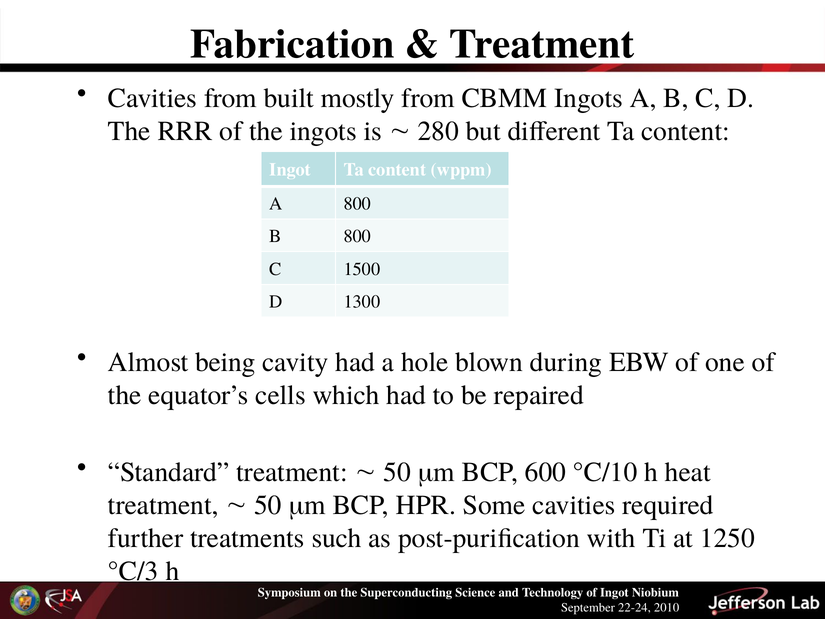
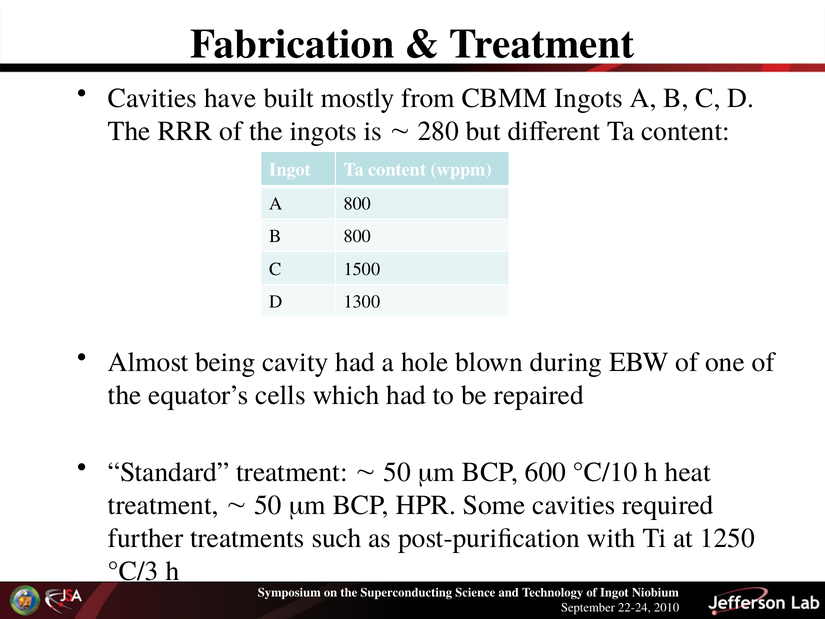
Cavities from: from -> have (230, 98)
